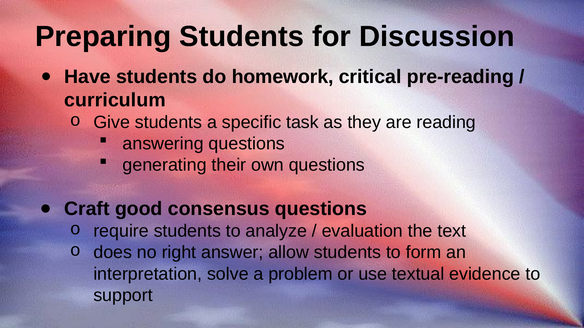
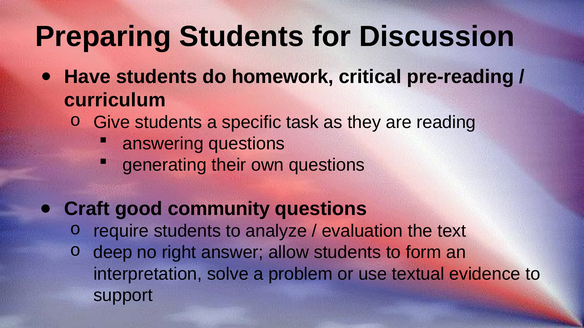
consensus: consensus -> community (219, 209)
does: does -> deep (113, 253)
